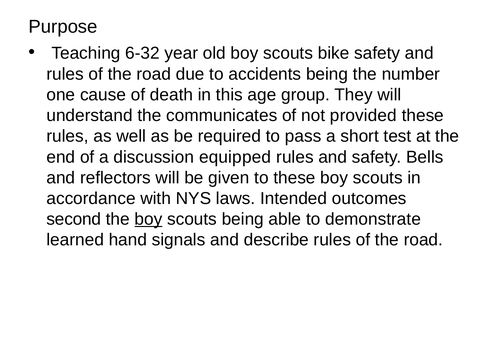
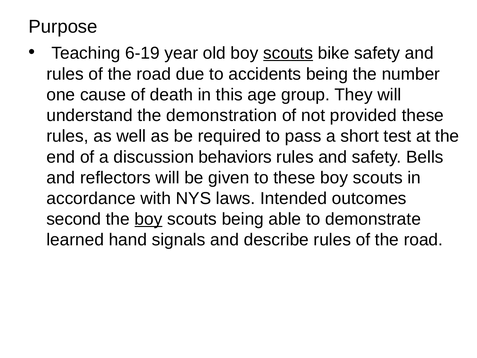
6-32: 6-32 -> 6-19 (143, 53)
scouts underline: none -> present (288, 53)
communicates: communicates -> demonstration (222, 115)
equipped: equipped -> behaviors (235, 157)
